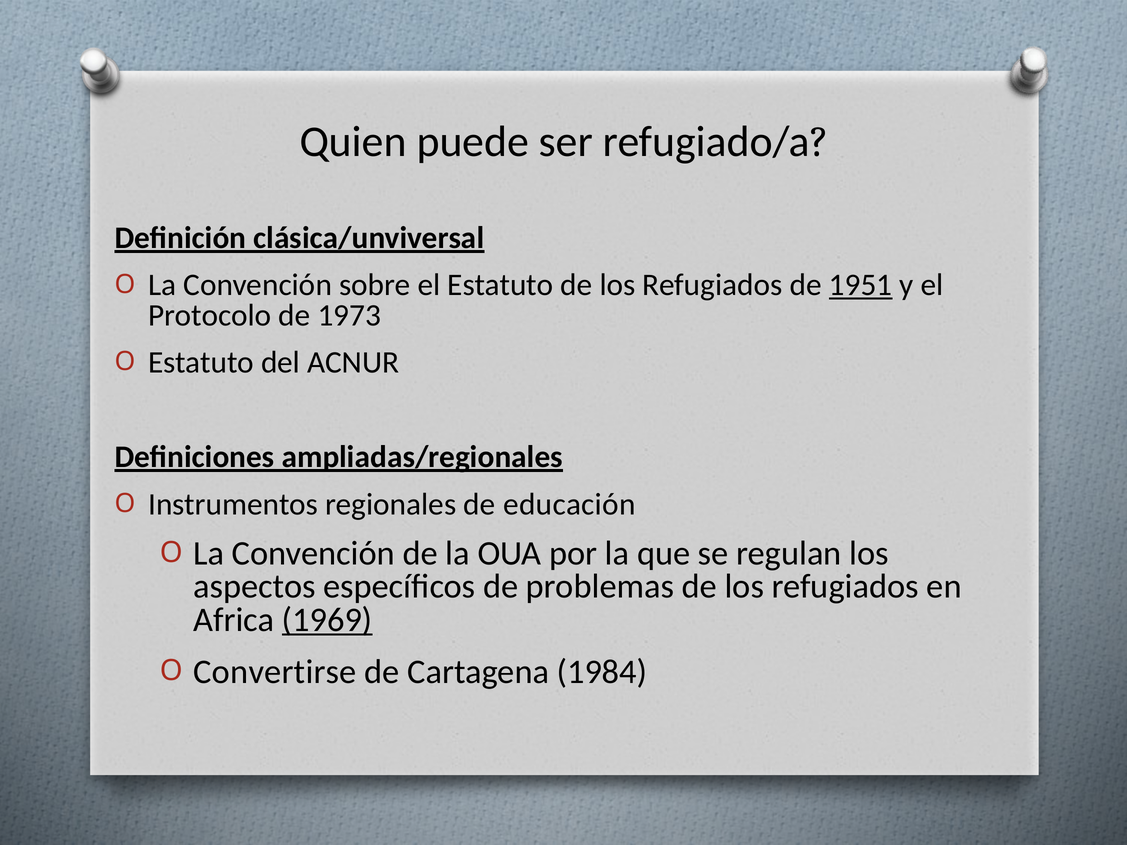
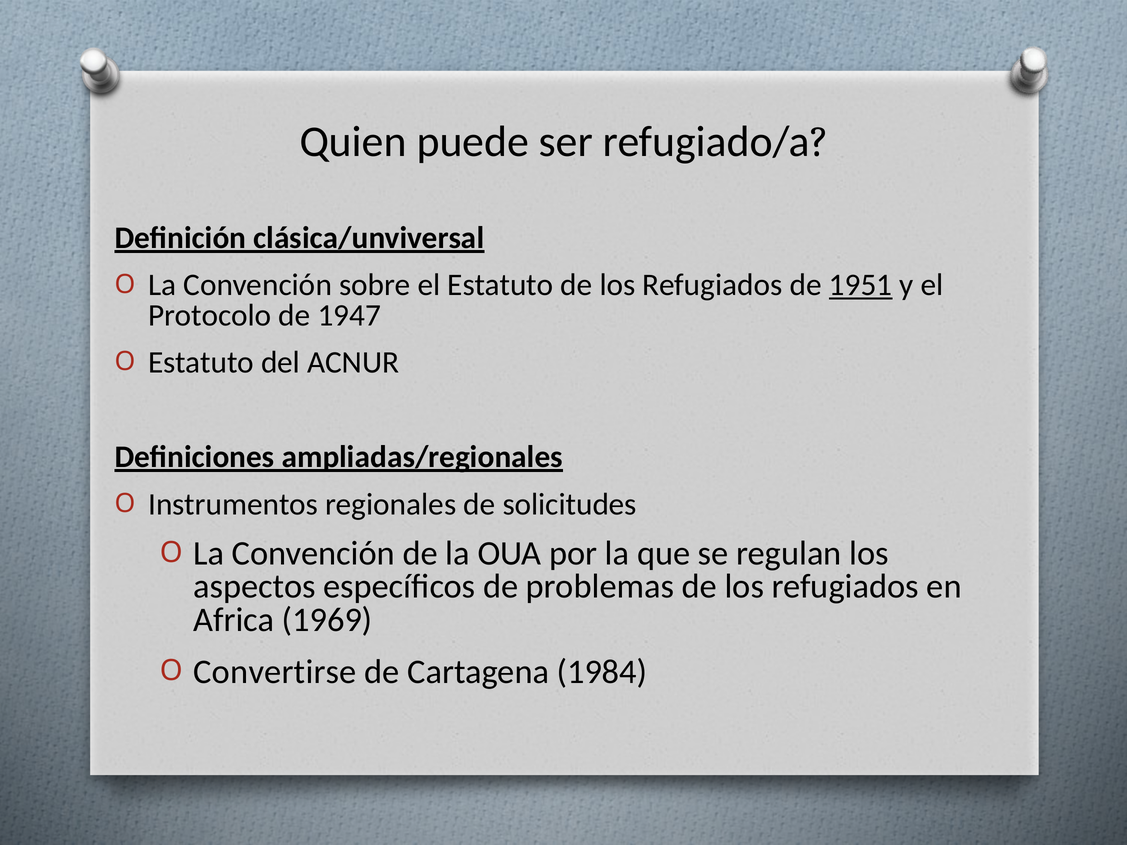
1973: 1973 -> 1947 (349, 315)
educación: educación -> solicitudes (570, 504)
1969 underline: present -> none (327, 620)
